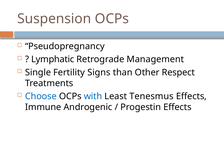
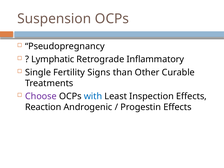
Management: Management -> Inflammatory (155, 59)
Respect: Respect -> Curable (178, 72)
Choose colour: blue -> purple (41, 96)
Tenesmus: Tenesmus -> Inspection (152, 96)
Immune: Immune -> Reaction (43, 107)
